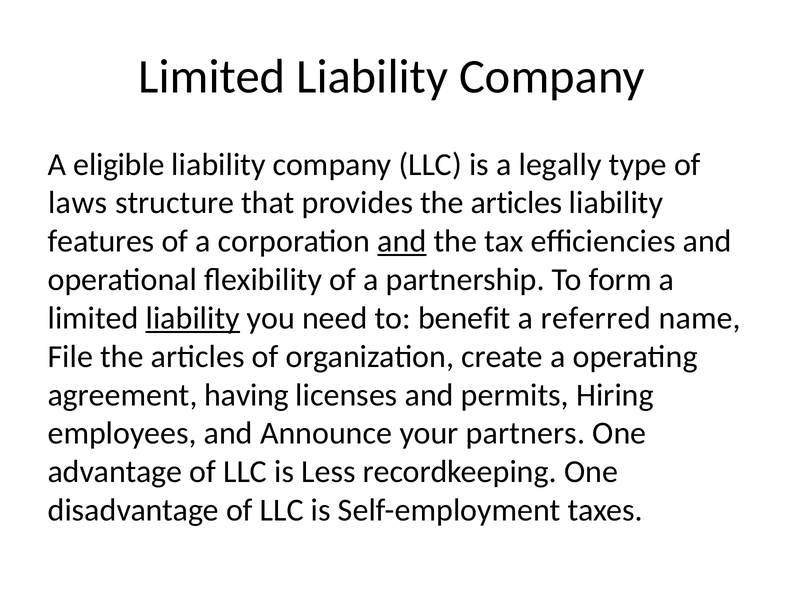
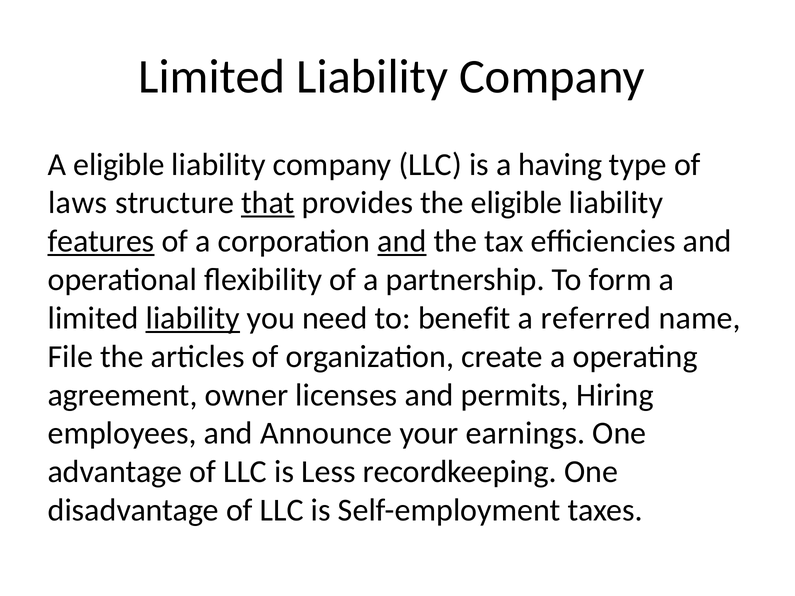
legally: legally -> having (560, 165)
that underline: none -> present (268, 203)
provides the articles: articles -> eligible (516, 203)
features underline: none -> present (101, 241)
having: having -> owner (246, 395)
partners: partners -> earnings (525, 434)
